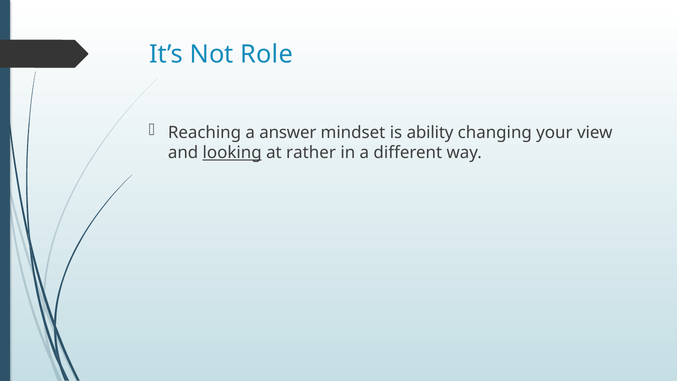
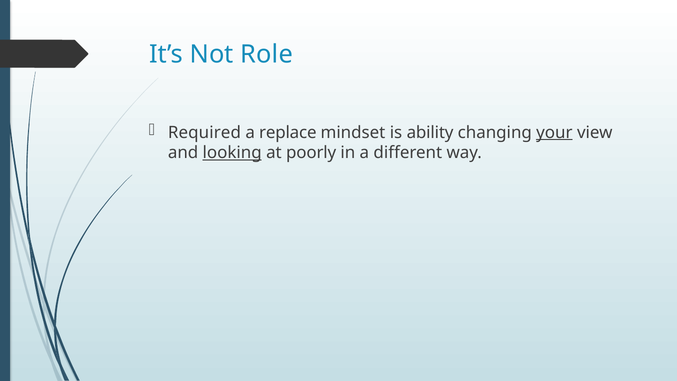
Reaching: Reaching -> Required (204, 132)
answer: answer -> replace (288, 132)
your underline: none -> present (554, 132)
rather: rather -> poorly (311, 153)
